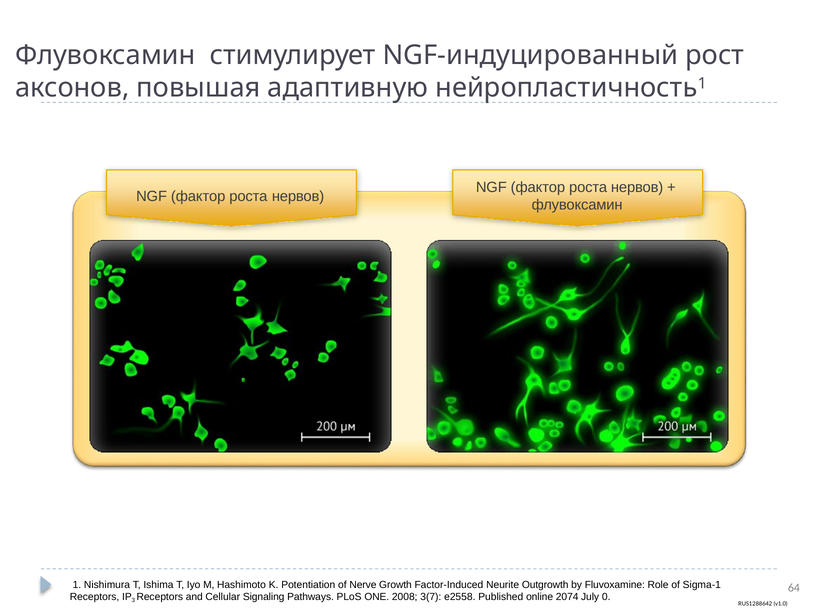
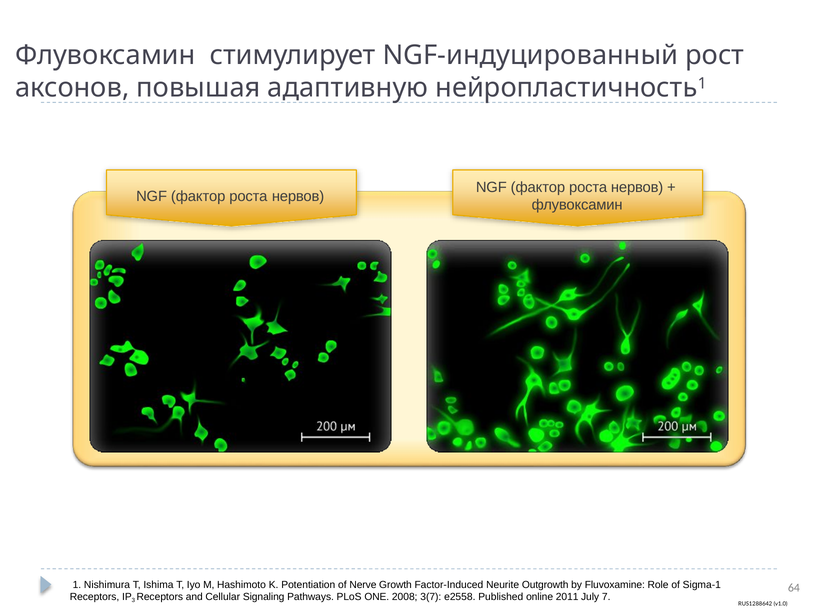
2074: 2074 -> 2011 (567, 596)
0: 0 -> 7 (606, 596)
